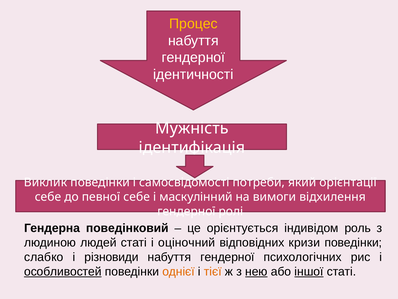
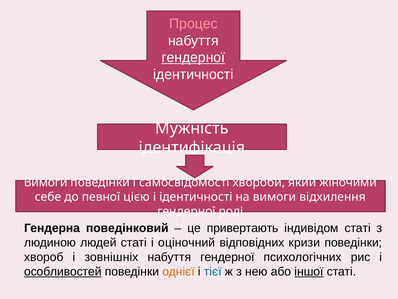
Процес colour: yellow -> pink (193, 24)
гендерної underline: none -> present (193, 57)
Виклик: Виклик -> Вимоги (46, 182)
потреби: потреби -> хвороби (259, 182)
орієнтації: орієнтації -> жіночими (348, 182)
певної себе: себе -> цією (137, 197)
і маскулінний: маскулінний -> ідентичності (196, 197)
орієнтується: орієнтується -> привертають (243, 228)
індивідом роль: роль -> статі (358, 228)
слабко: слабко -> хвороб (44, 257)
різновиди: різновиди -> зовнішніх (111, 257)
тієї colour: orange -> blue (213, 271)
нею underline: present -> none (256, 271)
